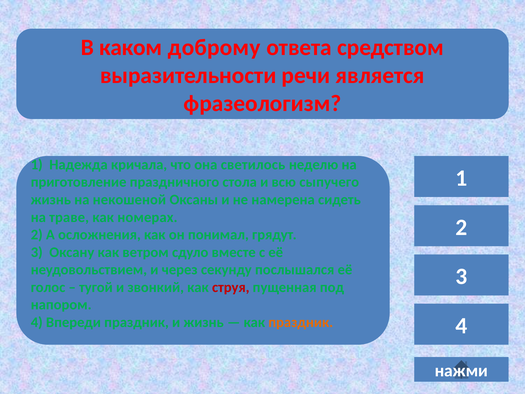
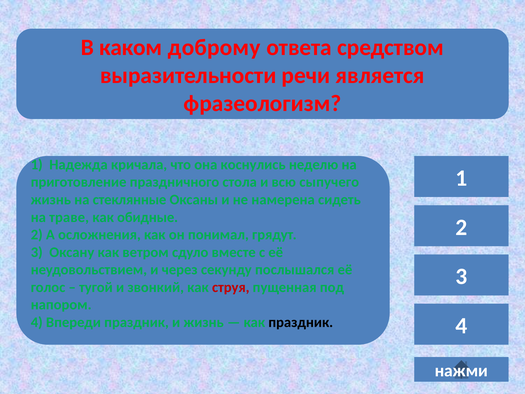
светилось: светилось -> коснулись (253, 165)
некошеной: некошеной -> стеклянные (130, 200)
номерах: номерах -> обидные (148, 217)
праздник colour: orange -> black (301, 322)
